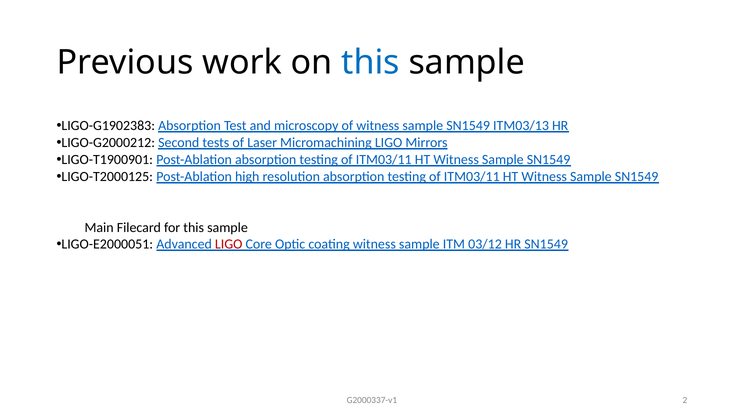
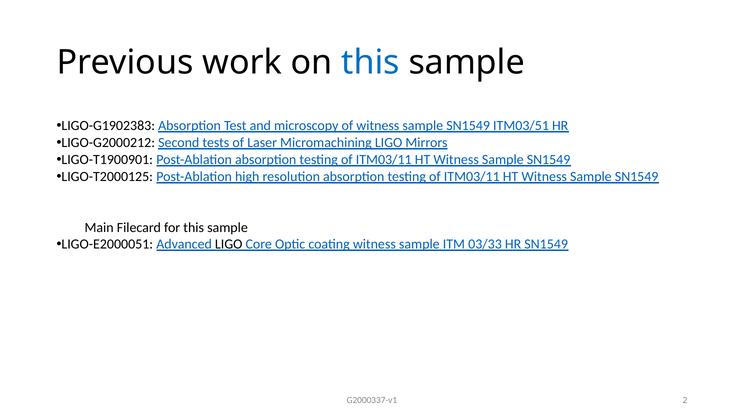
ITM03/13: ITM03/13 -> ITM03/51 (521, 126)
LIGO colour: red -> black (229, 244)
03/12: 03/12 -> 03/33 (485, 244)
